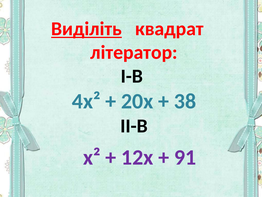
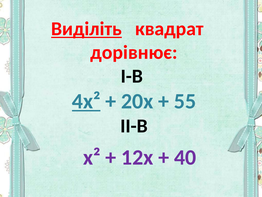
літератор: літератор -> дорівнює (134, 52)
4х² underline: none -> present (86, 101)
38: 38 -> 55 (185, 101)
91: 91 -> 40 (185, 157)
